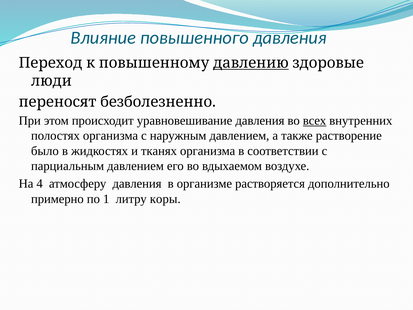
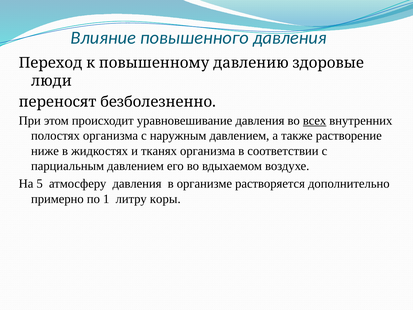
давлению underline: present -> none (251, 63)
было: было -> ниже (45, 151)
4: 4 -> 5 (40, 184)
